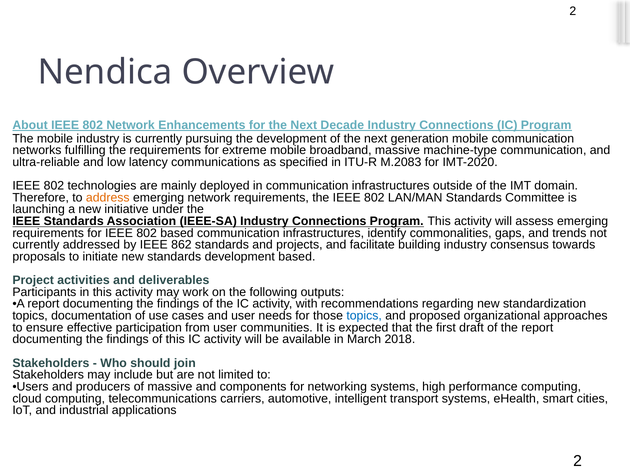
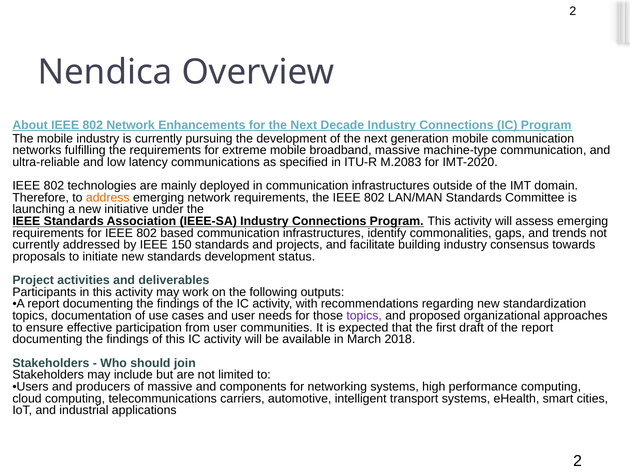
862: 862 -> 150 (181, 245)
development based: based -> status (297, 256)
topics colour: blue -> purple (364, 315)
